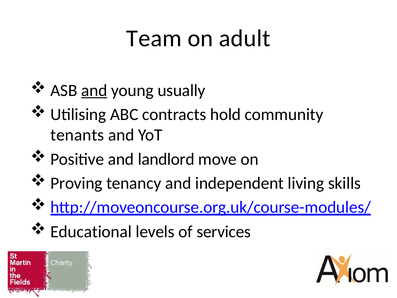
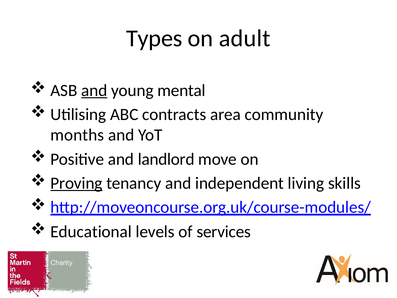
Team: Team -> Types (154, 38)
usually: usually -> mental (182, 90)
hold: hold -> area (225, 114)
tenants: tenants -> months (77, 135)
Proving underline: none -> present (76, 183)
